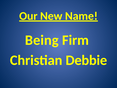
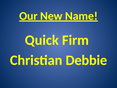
Being: Being -> Quick (42, 40)
